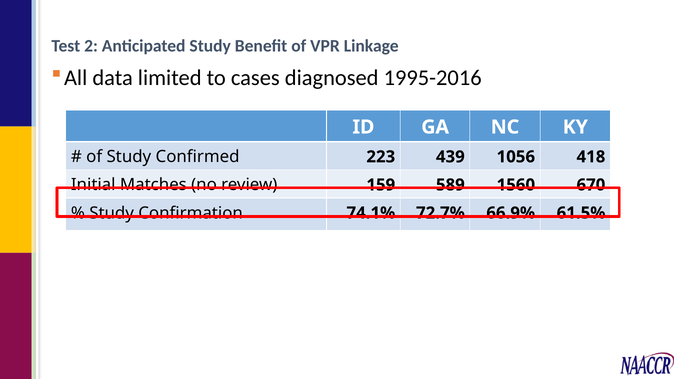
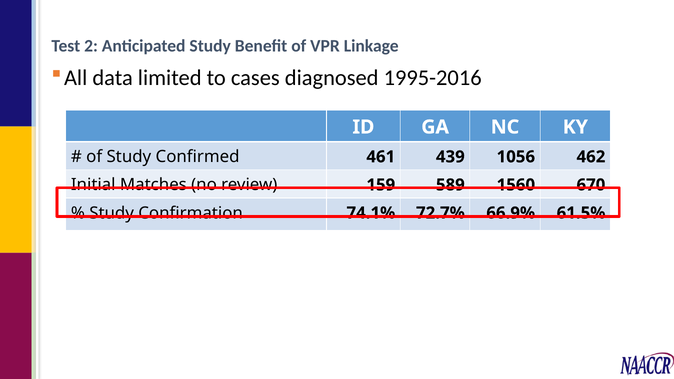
223: 223 -> 461 (381, 157)
418: 418 -> 462 (591, 157)
